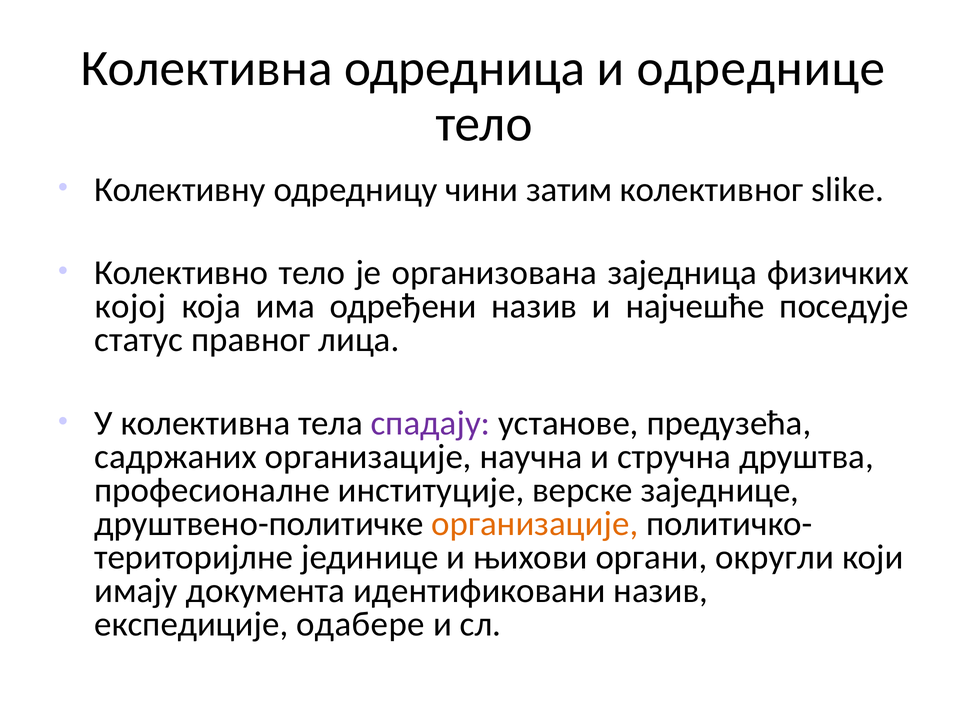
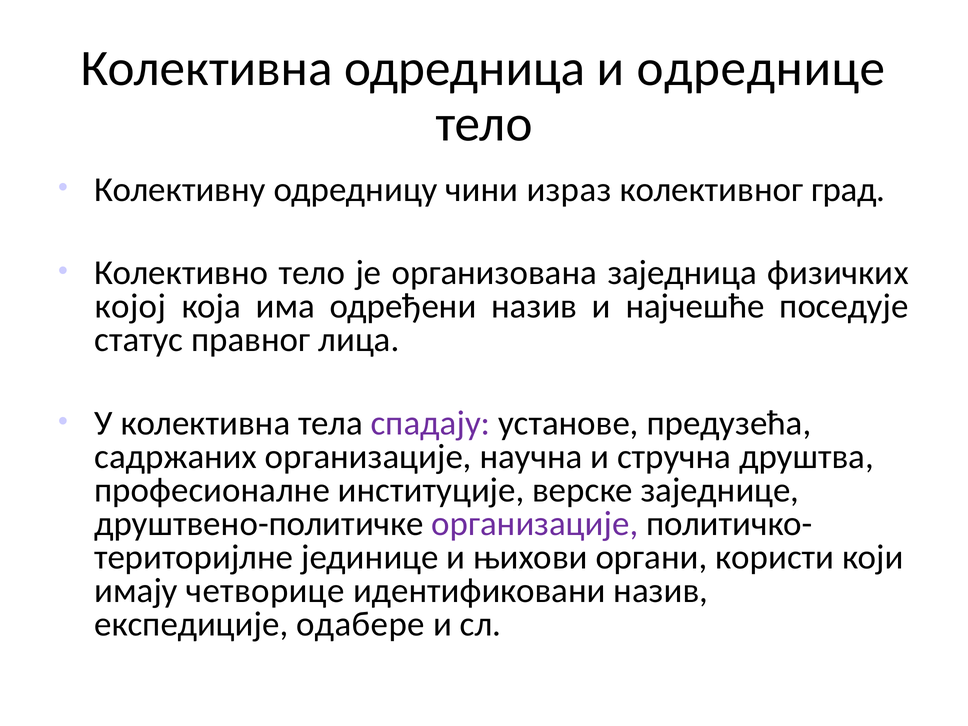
затим: затим -> израз (569, 190)
slike: slike -> град (848, 190)
организације colour: orange -> purple (535, 524)
округли: округли -> користи (775, 557)
документа: документа -> четворице (265, 591)
